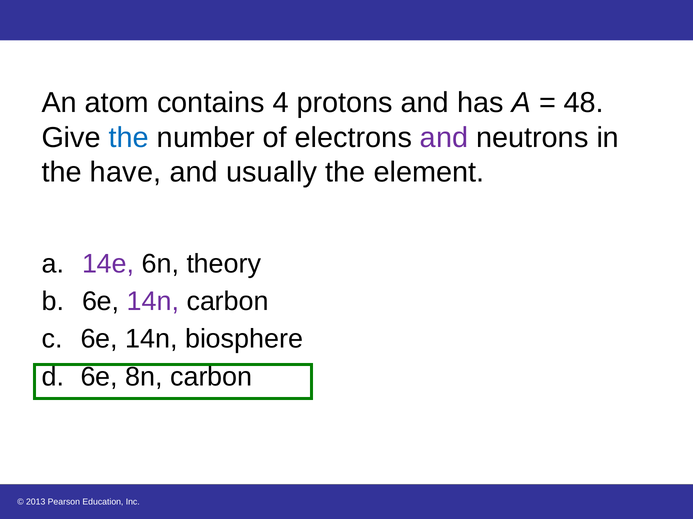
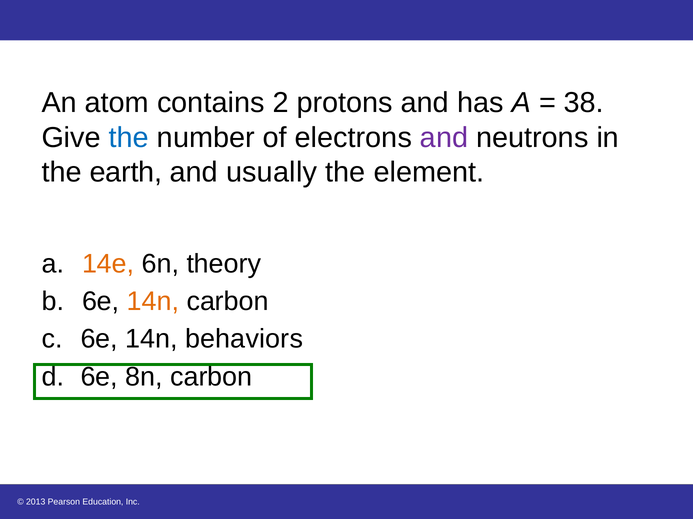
4: 4 -> 2 (281, 103)
48: 48 -> 38 (584, 103)
have: have -> earth (126, 172)
14e colour: purple -> orange (108, 264)
14n colour: purple -> orange (153, 302)
biosphere: biosphere -> behaviors (244, 340)
